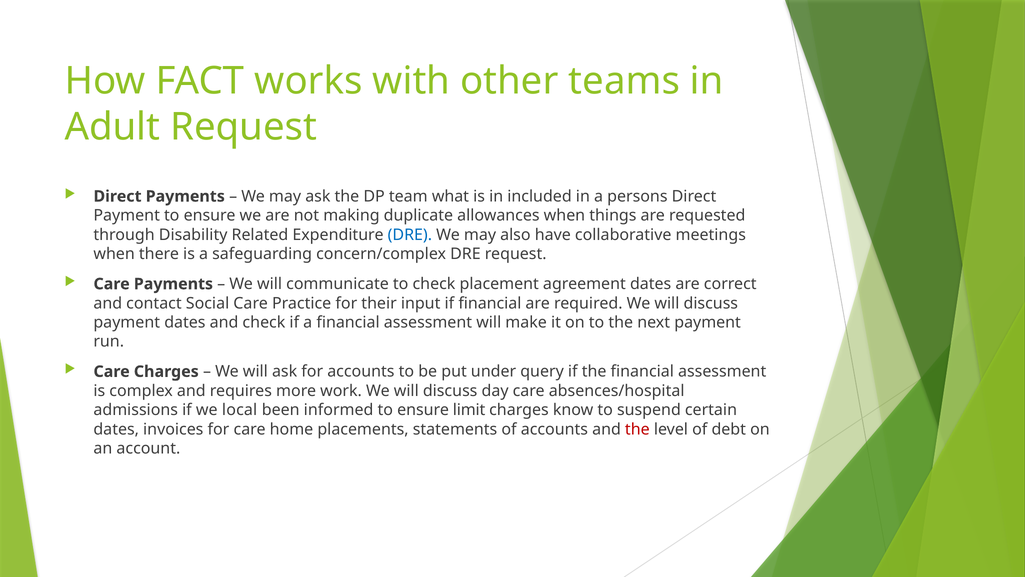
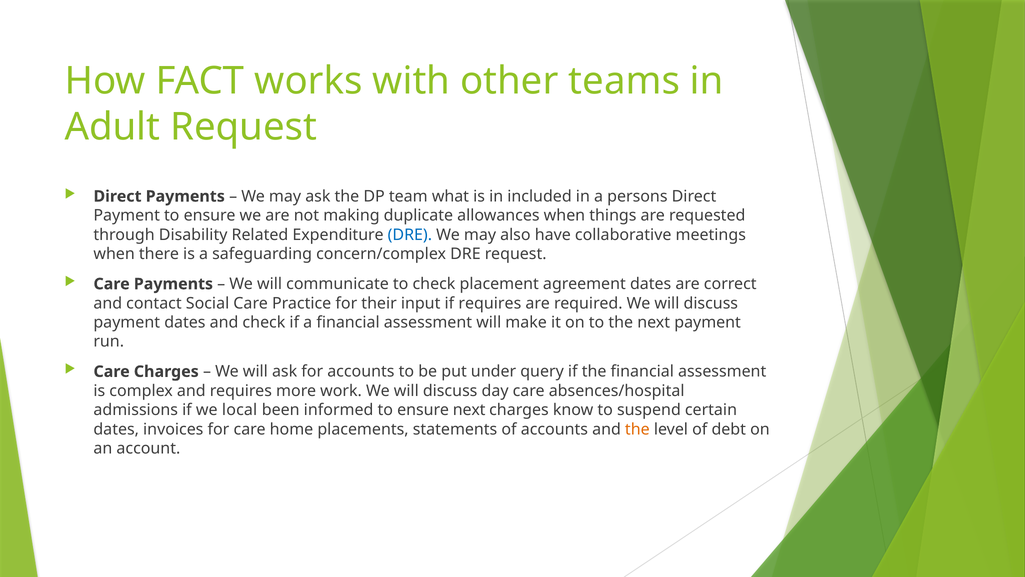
if financial: financial -> requires (490, 303)
ensure limit: limit -> next (469, 410)
the colour: red -> orange (637, 429)
